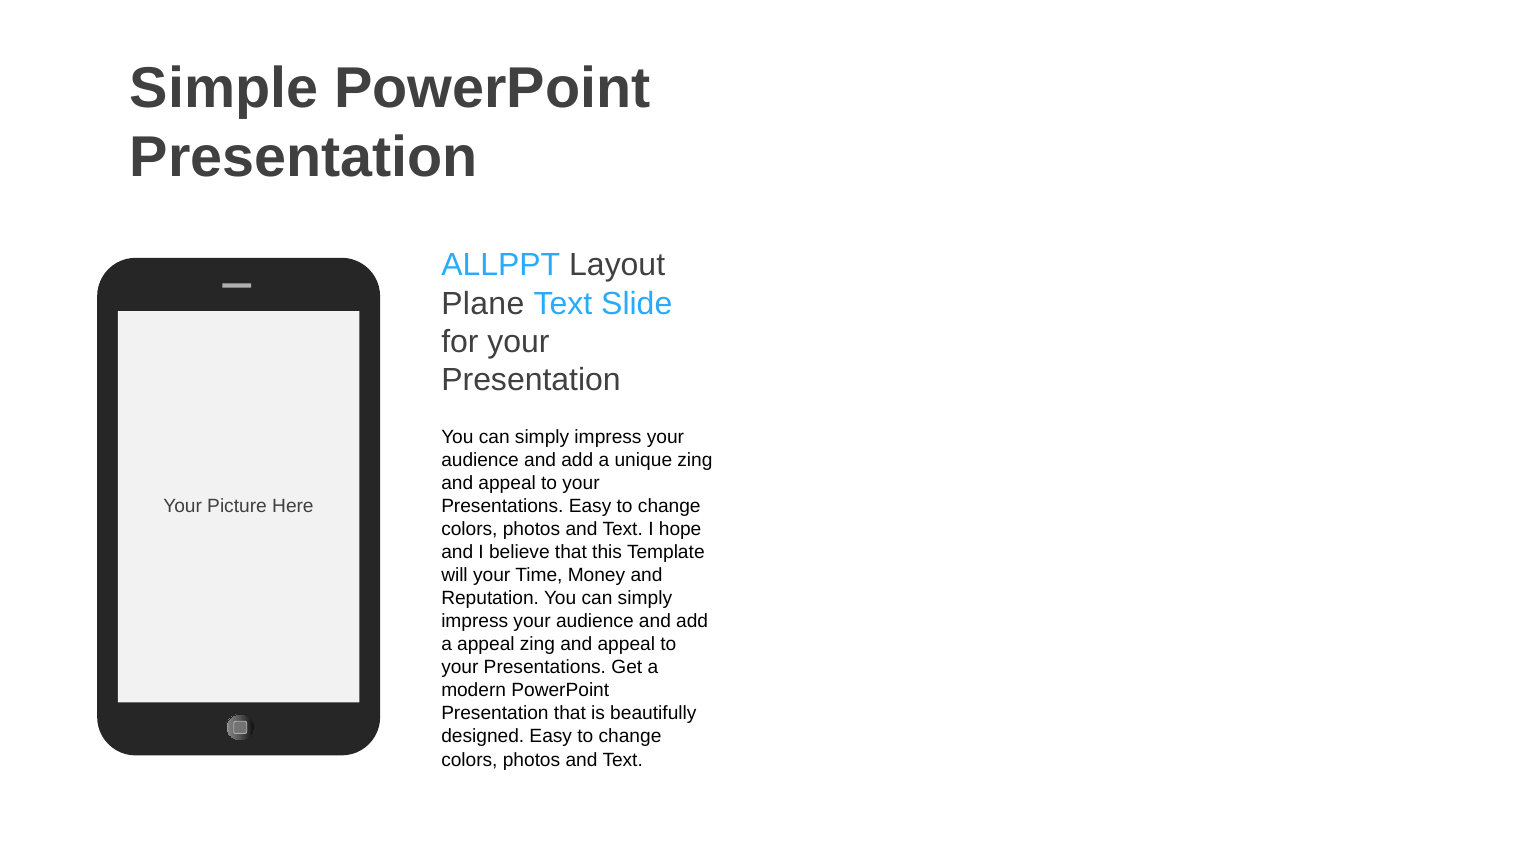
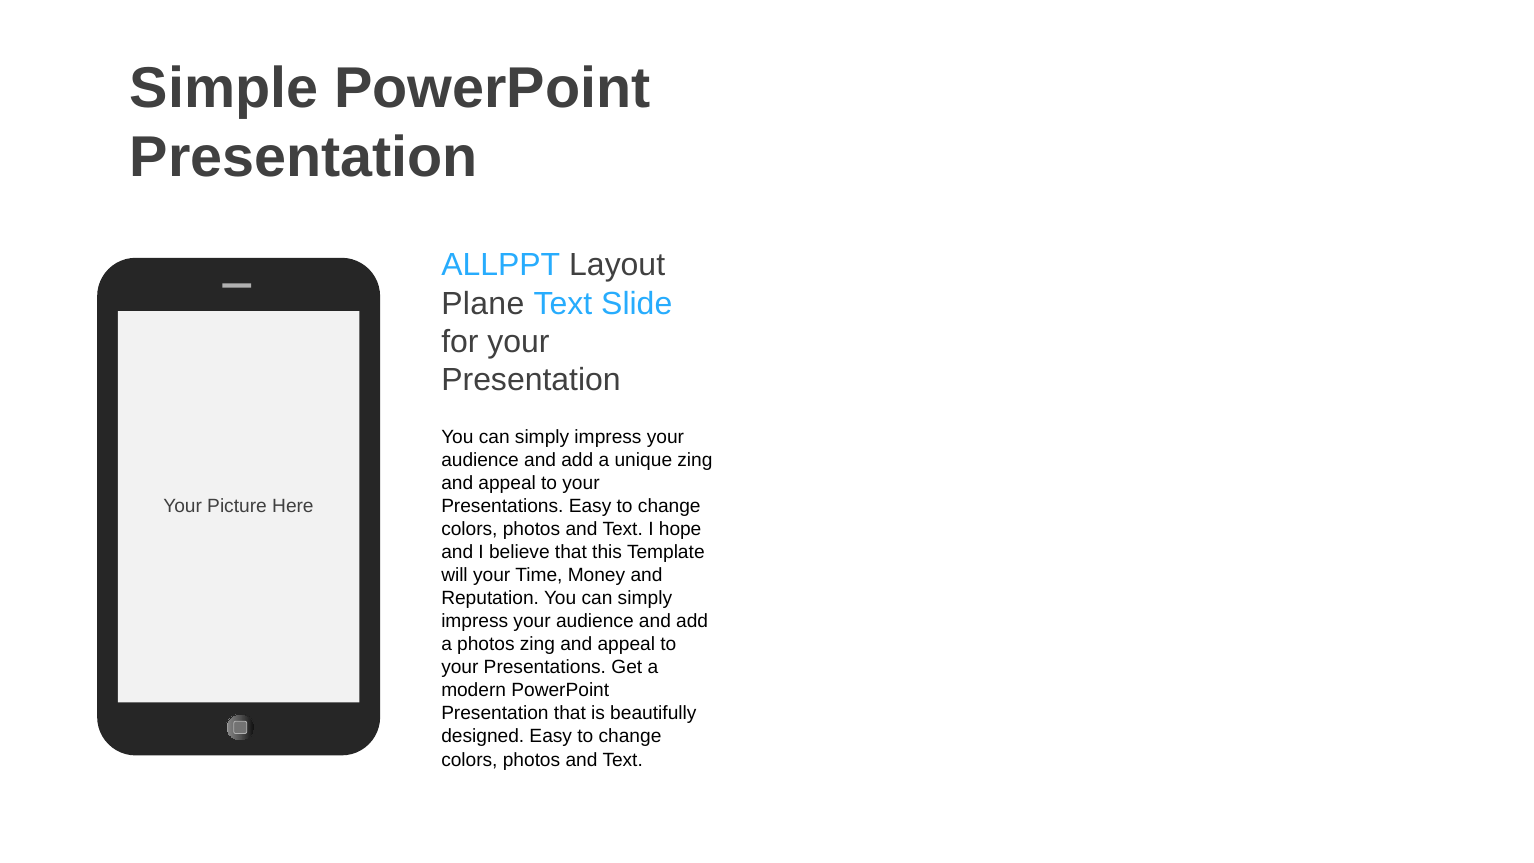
a appeal: appeal -> photos (486, 645)
